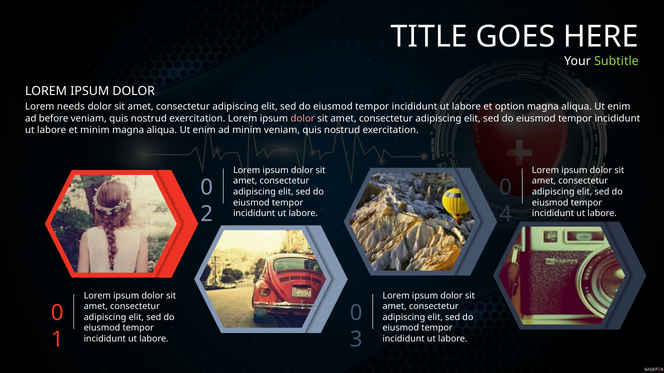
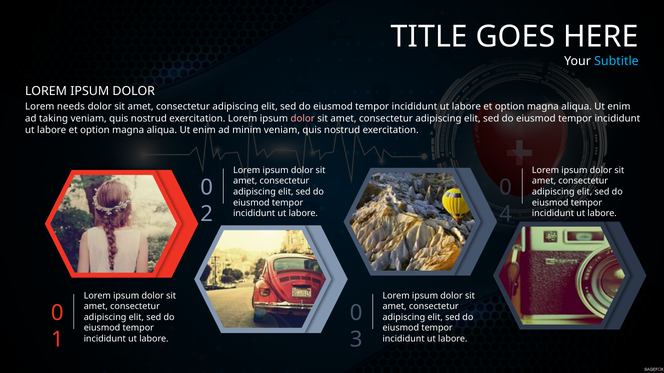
Subtitle colour: light green -> light blue (616, 61)
before: before -> taking (54, 119)
minim: minim -> option (95, 130)
